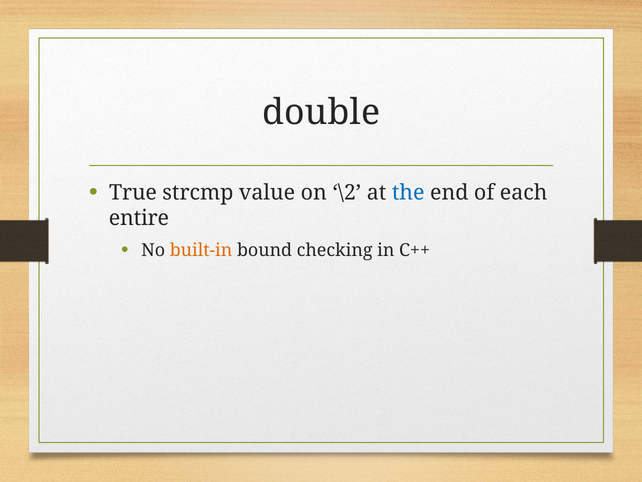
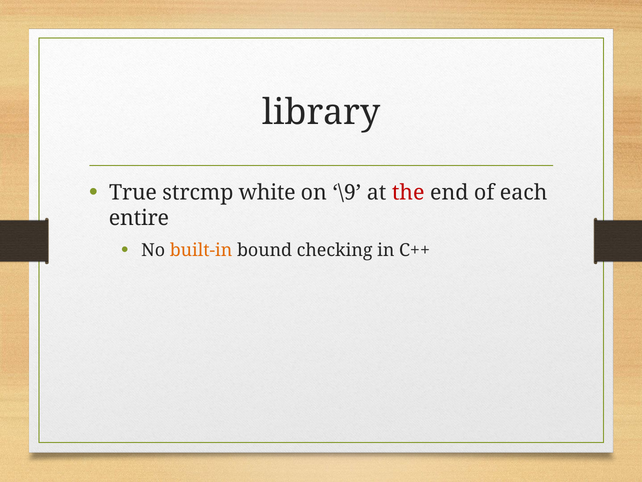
double: double -> library (321, 113)
value: value -> white (267, 192)
\2: \2 -> \9 (347, 192)
the colour: blue -> red (408, 192)
